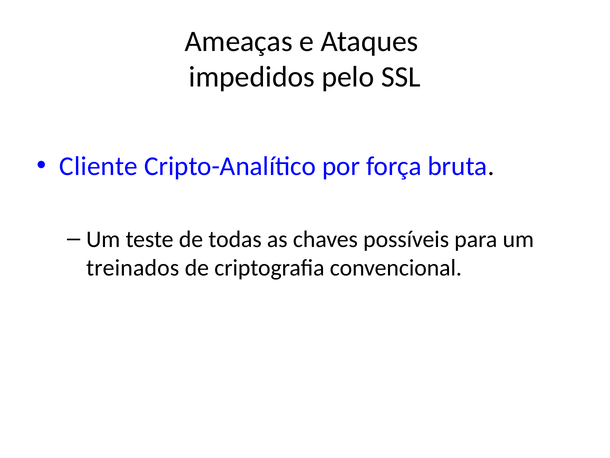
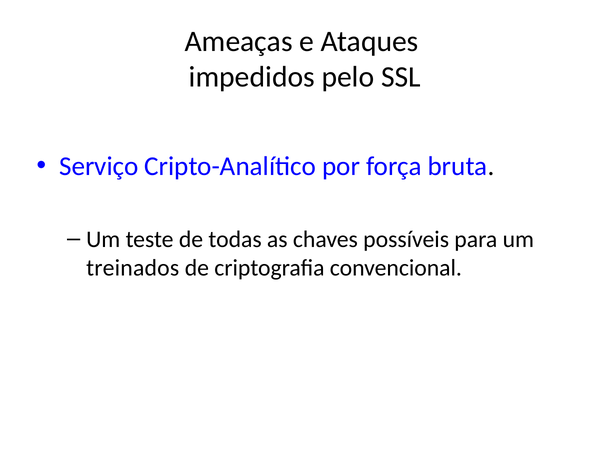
Cliente: Cliente -> Serviço (99, 166)
